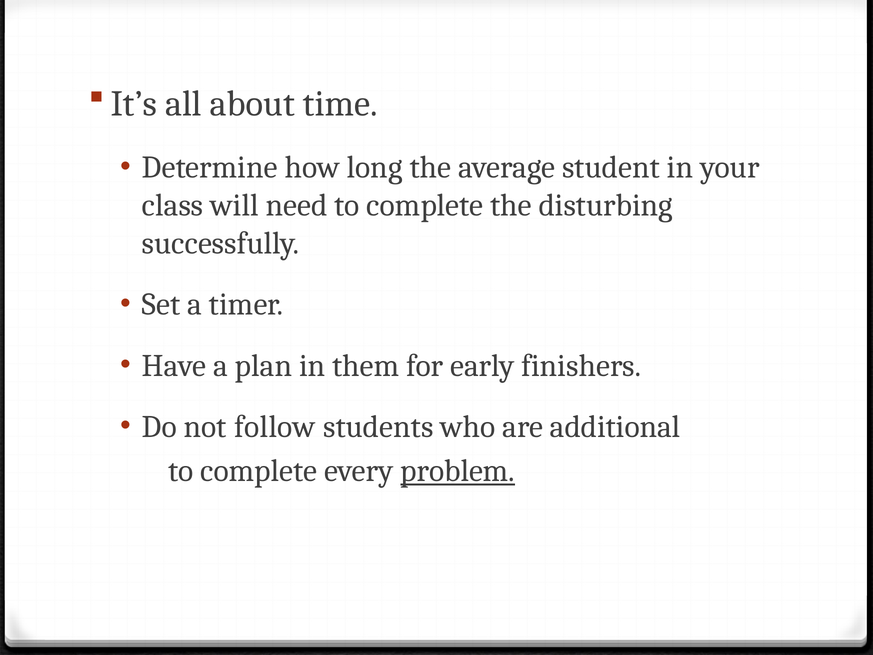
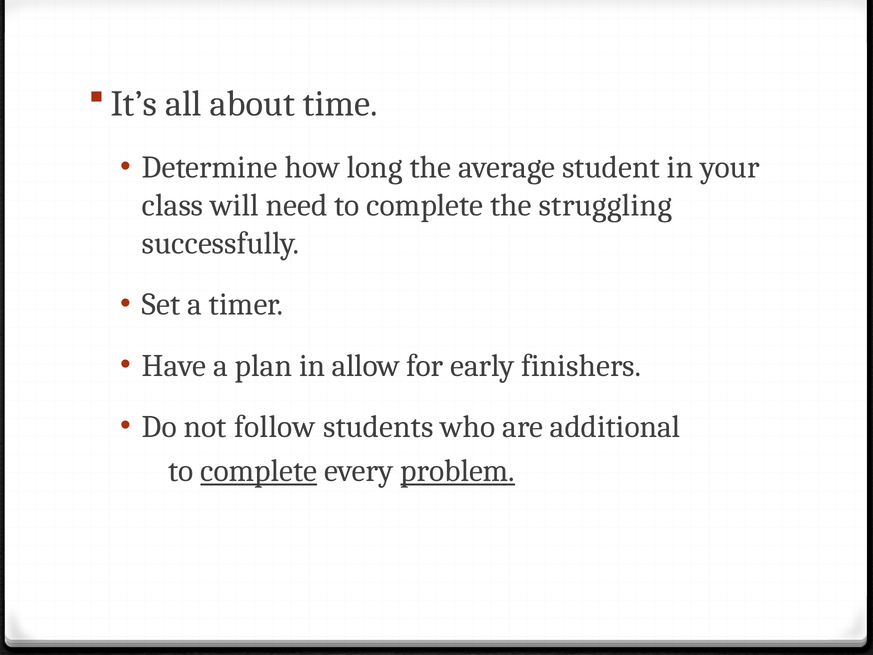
disturbing: disturbing -> struggling (606, 205)
them: them -> allow (366, 366)
complete underline: none -> present (259, 471)
